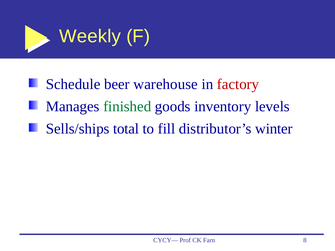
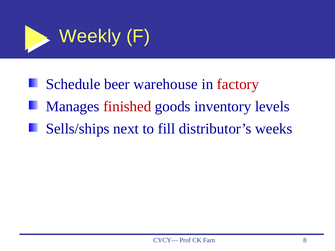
finished colour: green -> red (127, 107)
total: total -> next (126, 129)
winter: winter -> weeks (274, 129)
